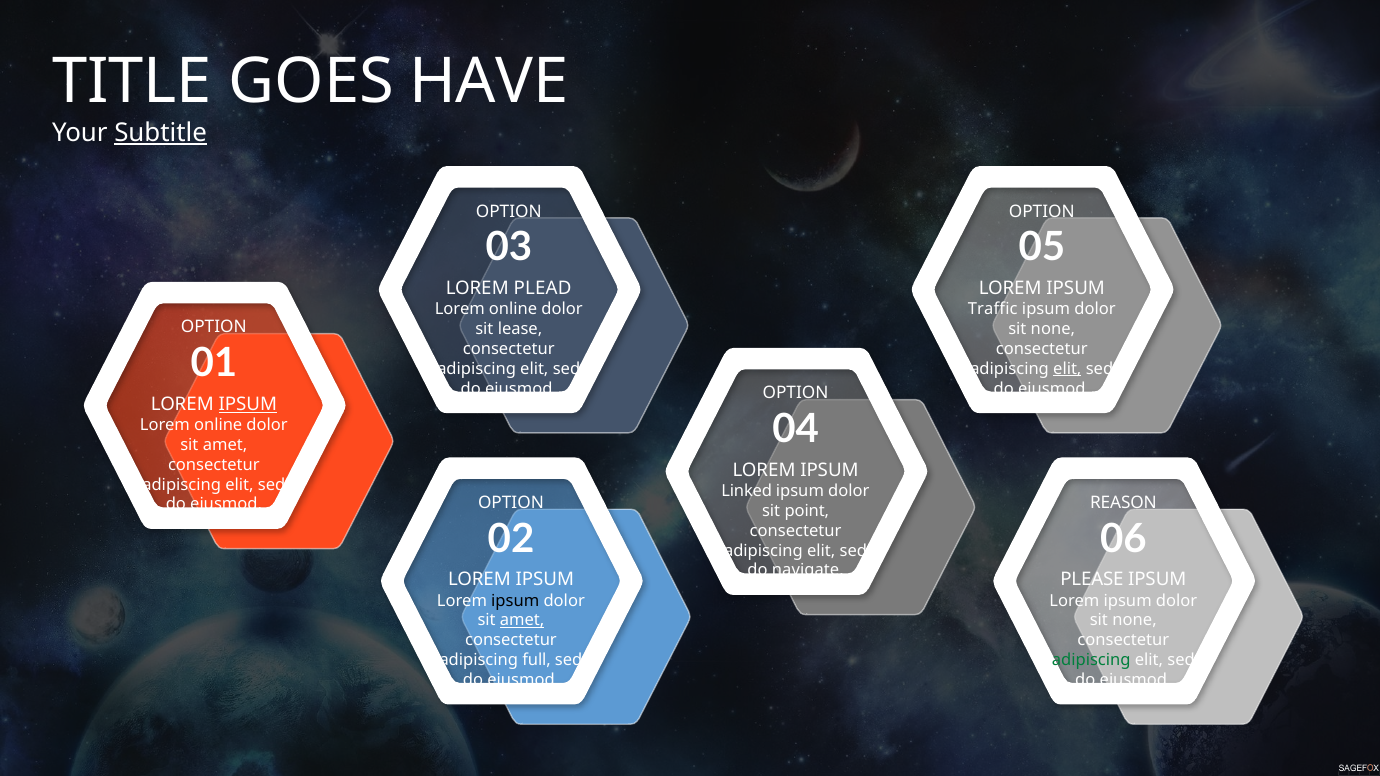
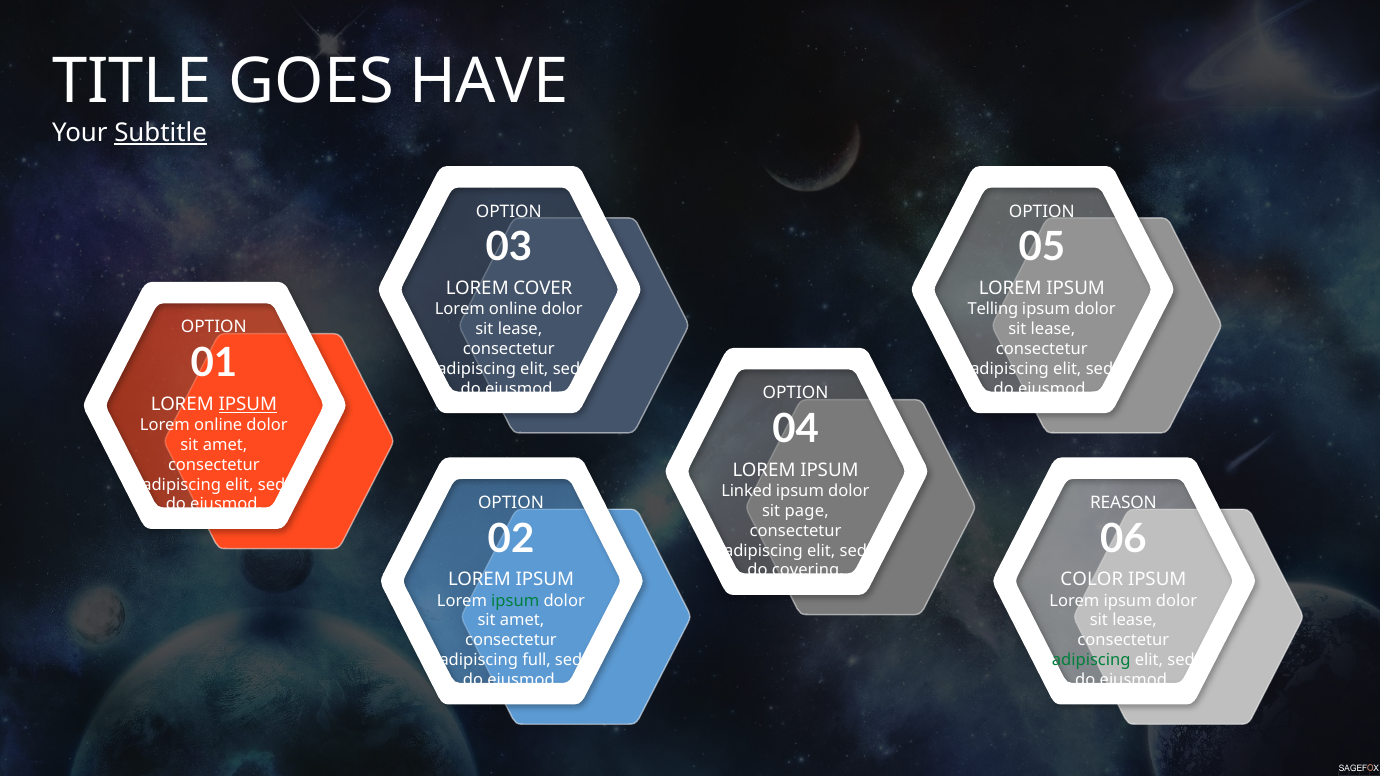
PLEAD: PLEAD -> COVER (543, 288)
Traffic: Traffic -> Telling (993, 309)
none: none -> lease (1053, 329)
elit underline: present -> none (1067, 369)
point: point -> page (807, 511)
navigate: navigate -> covering (808, 571)
PLEASE: PLEASE -> COLOR (1092, 580)
ipsum colour: black -> green (515, 601)
amet underline: present -> none (522, 621)
none: none -> lease (1135, 621)
